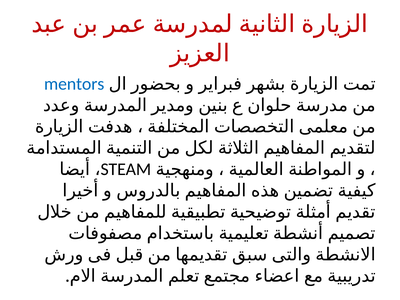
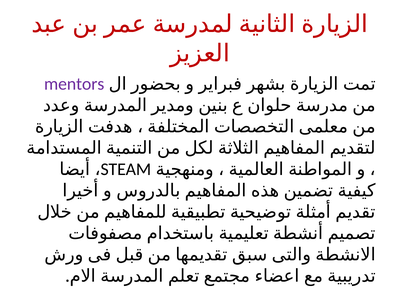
mentors colour: blue -> purple (74, 84)
